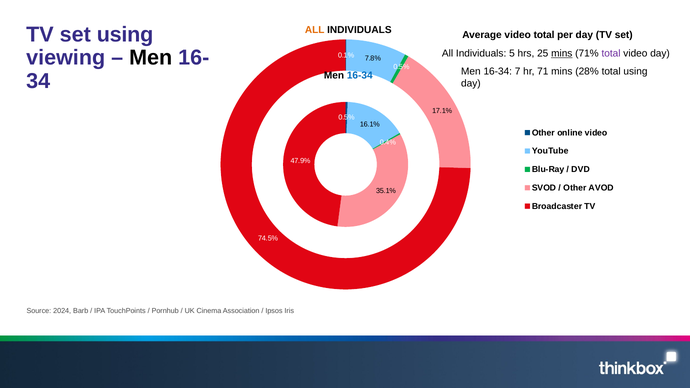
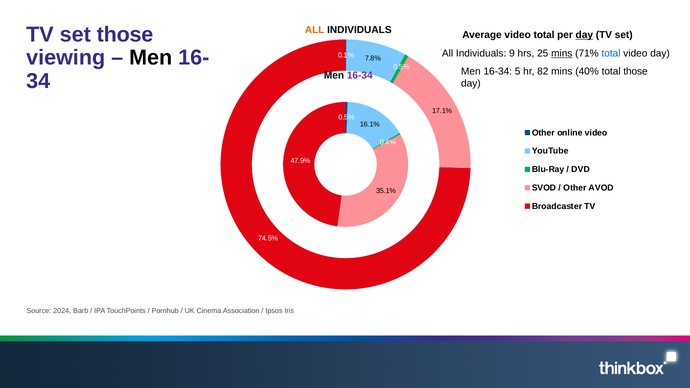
set using: using -> those (125, 34)
day underline: none -> present (584, 35)
5: 5 -> 9 (512, 53)
total colour: purple -> blue (611, 53)
7: 7 -> 5 (518, 72)
71: 71 -> 82 (543, 72)
28%: 28% -> 40% (587, 72)
total using: using -> those (636, 72)
16-34 colour: blue -> purple (360, 76)
